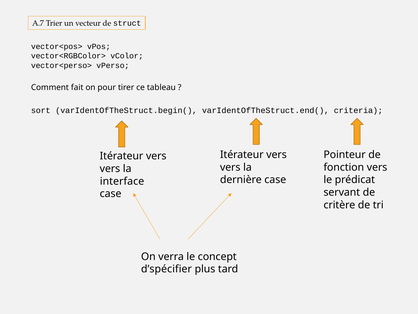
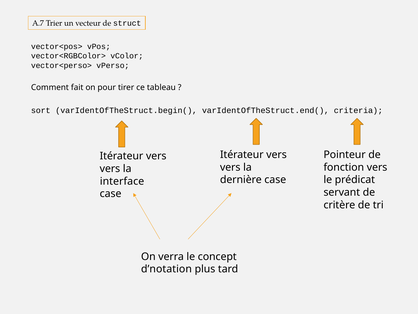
d’spécifier: d’spécifier -> d’notation (166, 269)
